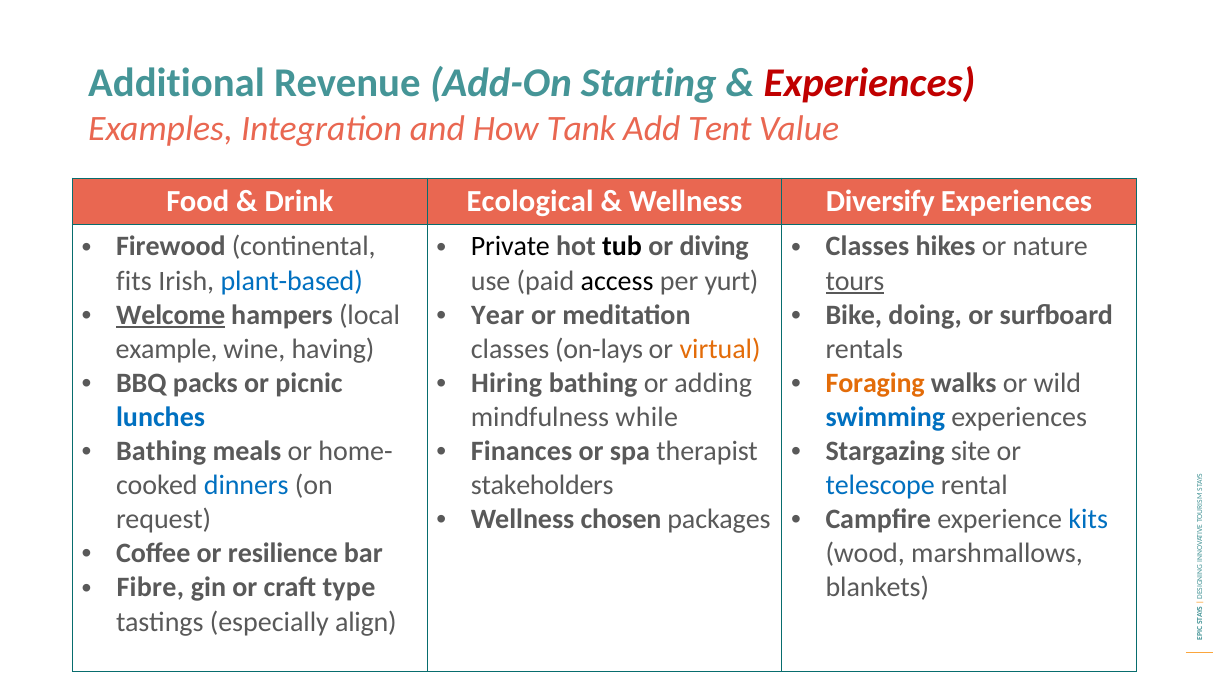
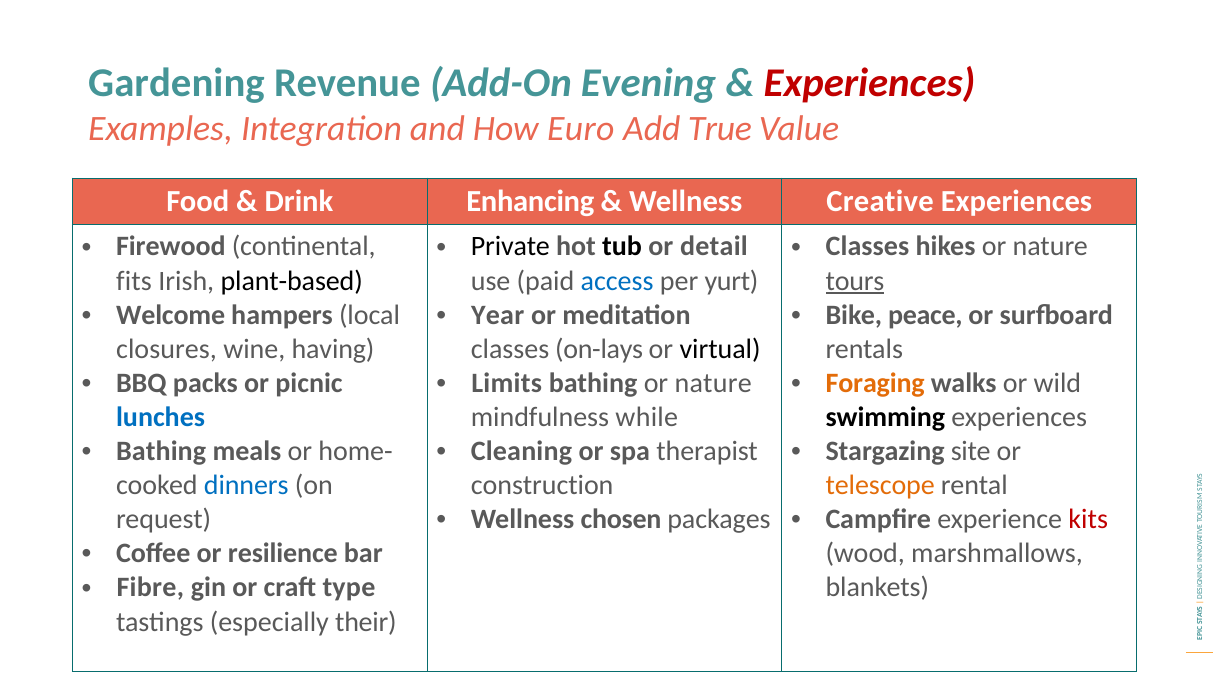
Additional: Additional -> Gardening (177, 83)
Starting: Starting -> Evening (649, 83)
Tank: Tank -> Euro (581, 129)
Tent: Tent -> True (720, 129)
Ecological: Ecological -> Enhancing (530, 202)
Diversify: Diversify -> Creative (880, 202)
diving: diving -> detail (714, 247)
plant-based colour: blue -> black (292, 281)
access colour: black -> blue (617, 281)
Welcome underline: present -> none (171, 315)
doing: doing -> peace (925, 315)
example: example -> closures (167, 349)
virtual colour: orange -> black (720, 349)
Hiring: Hiring -> Limits (507, 383)
bathing or adding: adding -> nature (713, 383)
swimming colour: blue -> black (885, 418)
Finances: Finances -> Cleaning (521, 452)
stakeholders: stakeholders -> construction (542, 486)
telescope colour: blue -> orange (880, 486)
kits colour: blue -> red (1088, 520)
align: align -> their (366, 622)
